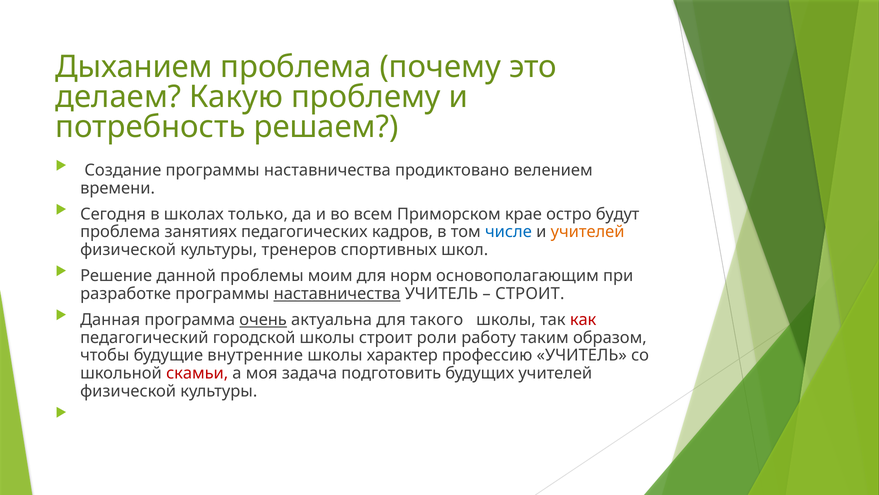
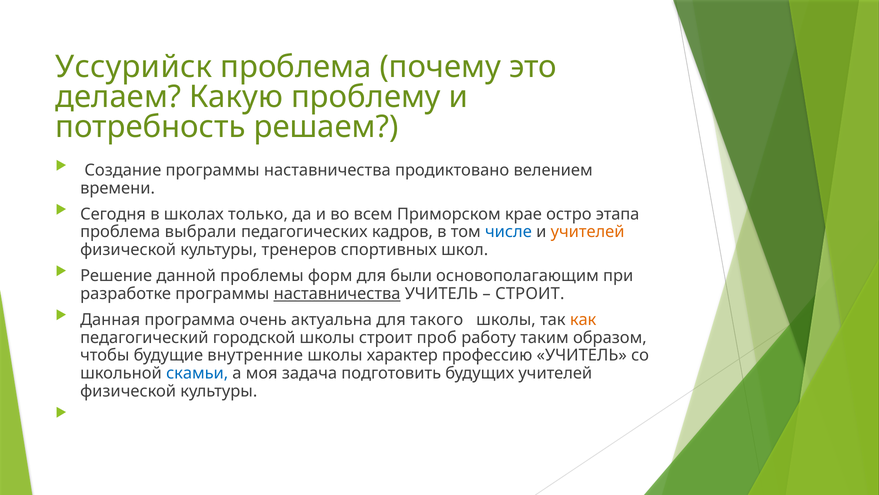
Дыханием: Дыханием -> Уссурийск (134, 67)
будут: будут -> этапа (618, 214)
занятиях: занятиях -> выбрали (201, 232)
моим: моим -> форм (330, 276)
норм: норм -> были (411, 276)
очень underline: present -> none (263, 319)
как colour: red -> orange (583, 319)
роли: роли -> проб (437, 337)
скамьи colour: red -> blue (197, 373)
